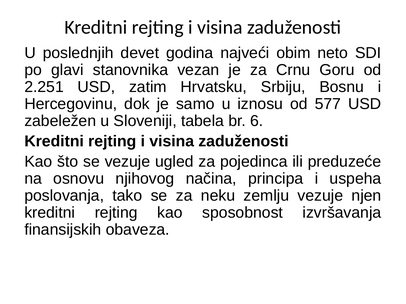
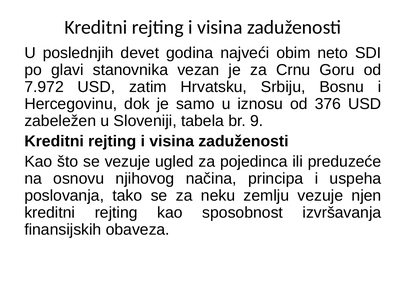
2.251: 2.251 -> 7.972 (44, 87)
577: 577 -> 376 (328, 104)
6: 6 -> 9 (257, 121)
